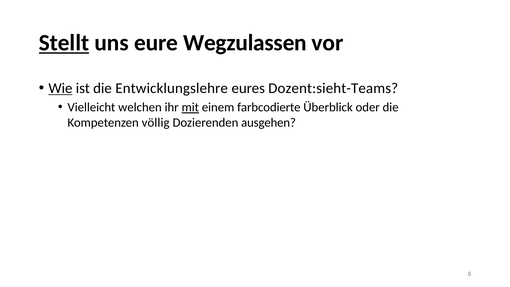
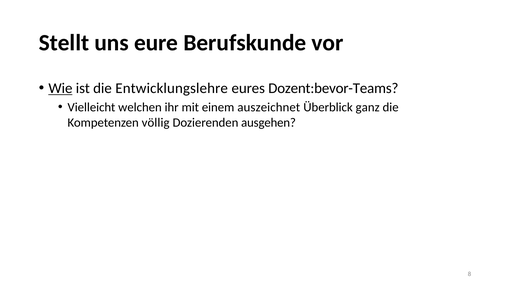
Stellt underline: present -> none (64, 43)
Wegzulassen: Wegzulassen -> Berufskunde (245, 43)
Dozent:sieht-Teams: Dozent:sieht-Teams -> Dozent:bevor-Teams (333, 88)
mit underline: present -> none (190, 107)
farbcodierte: farbcodierte -> auszeichnet (269, 107)
oder: oder -> ganz (368, 107)
